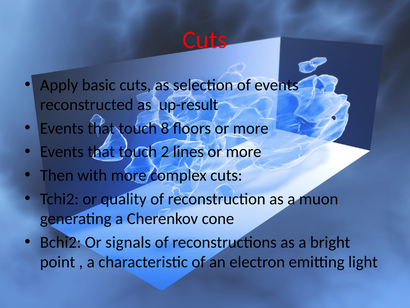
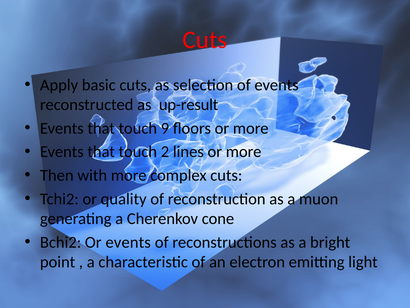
8: 8 -> 9 (165, 128)
Or signals: signals -> events (128, 242)
